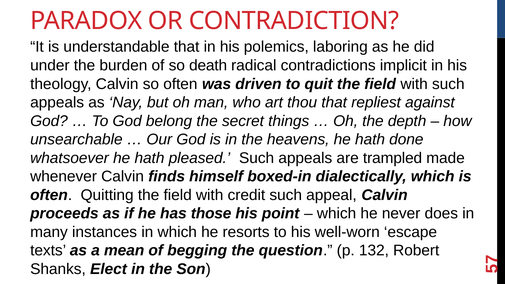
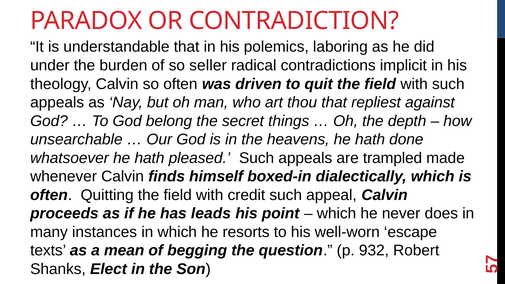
death: death -> seller (208, 65)
those: those -> leads (211, 214)
132: 132 -> 932 (374, 251)
